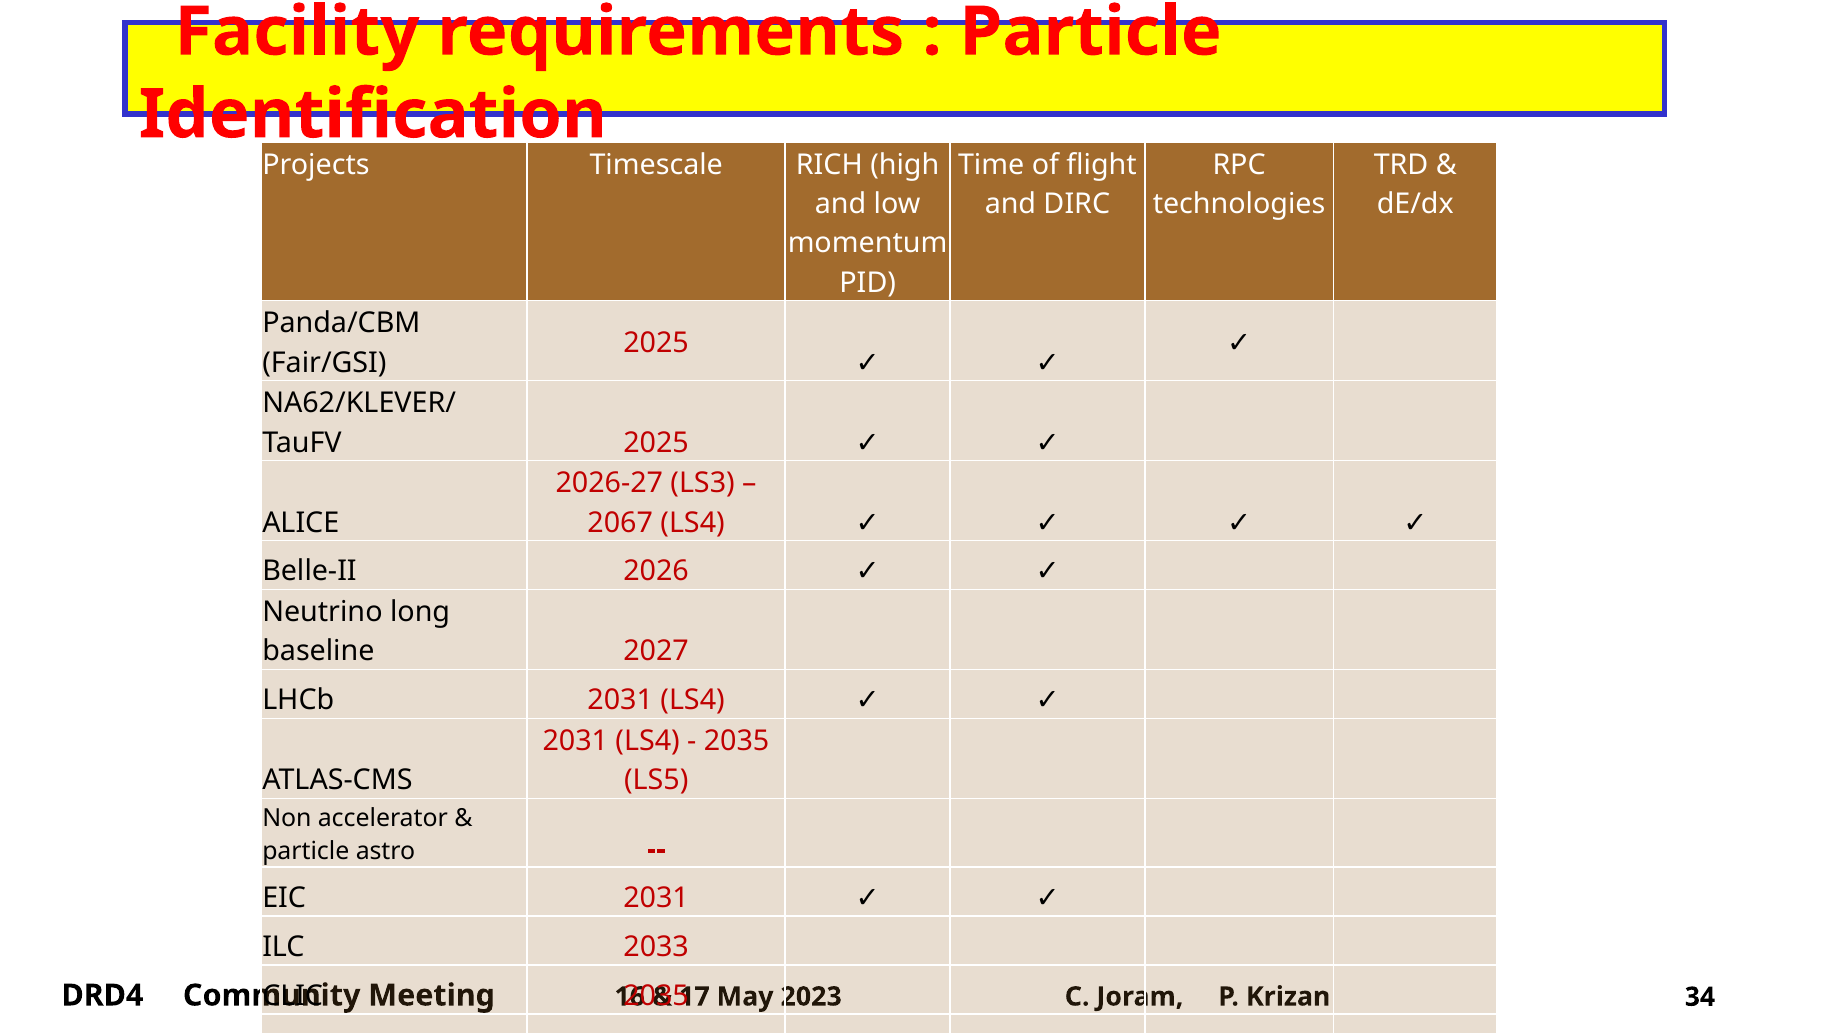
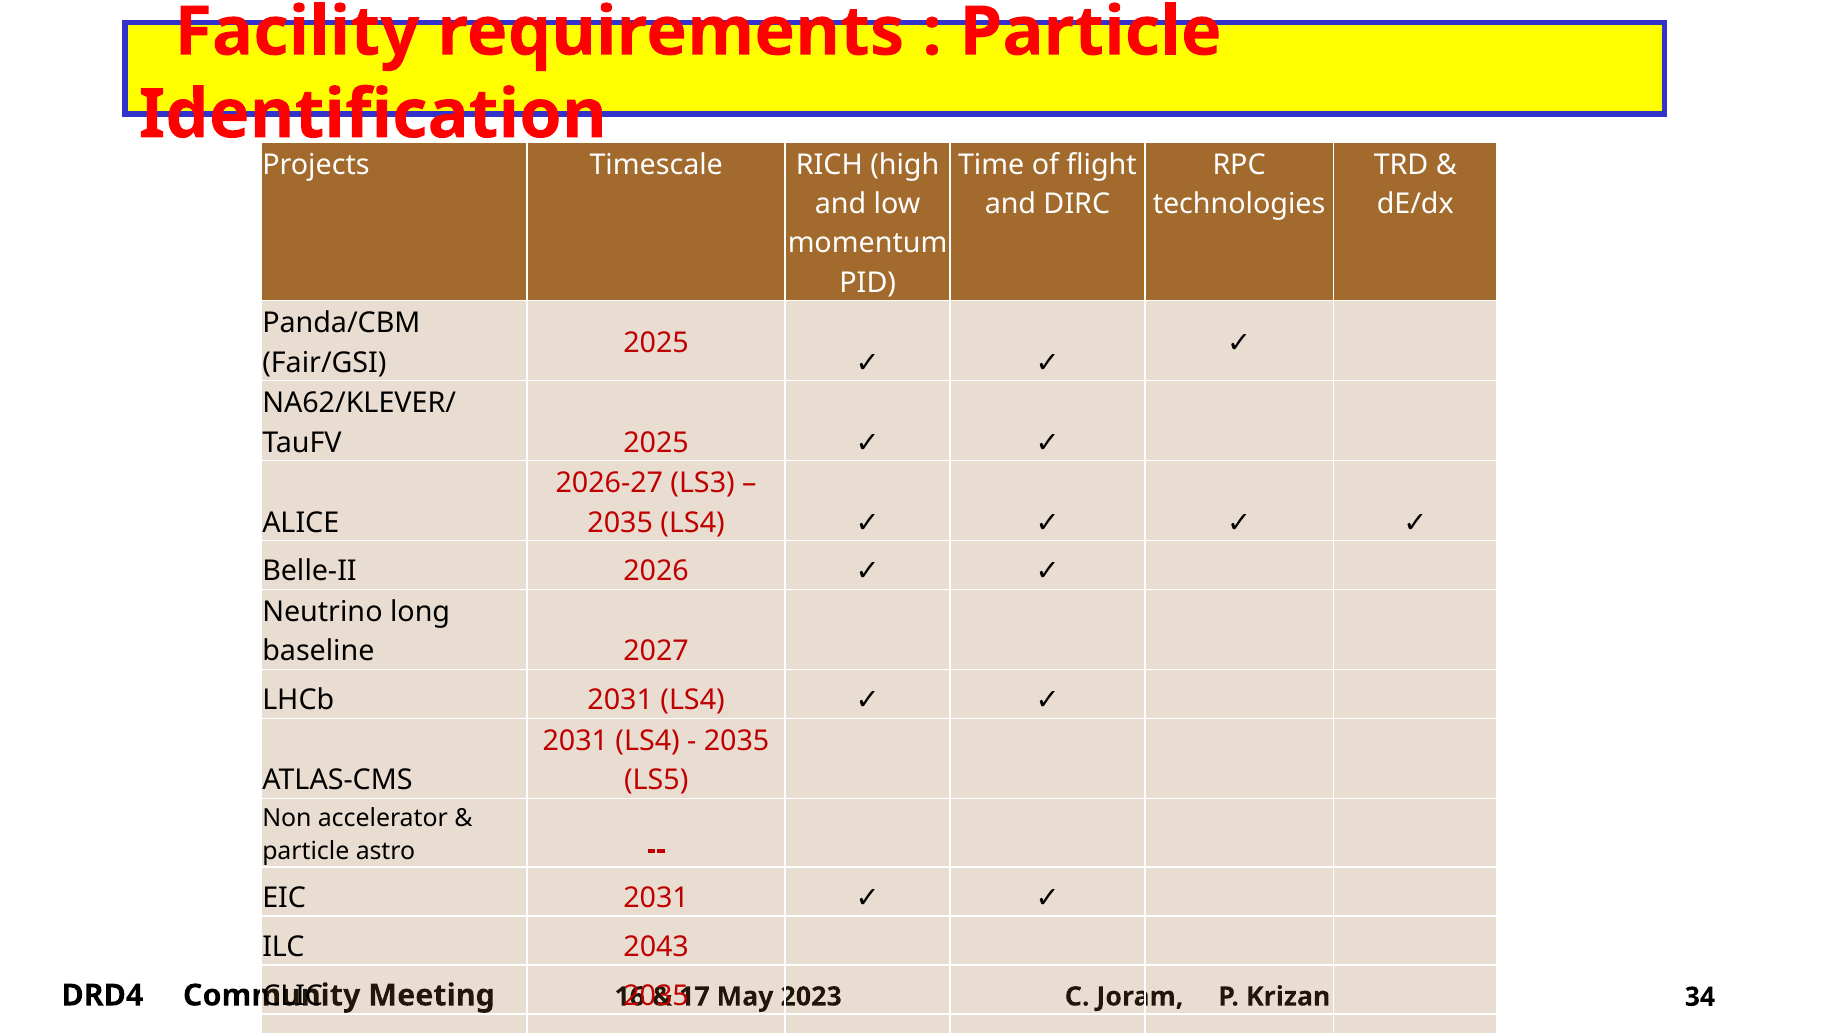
2067: 2067 -> 2035 (620, 522)
2033: 2033 -> 2043 (656, 947)
